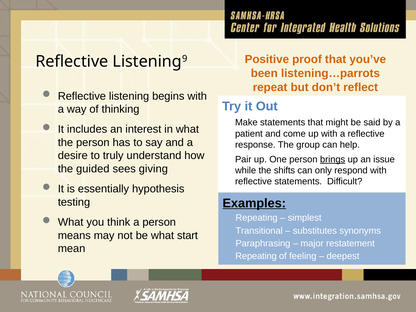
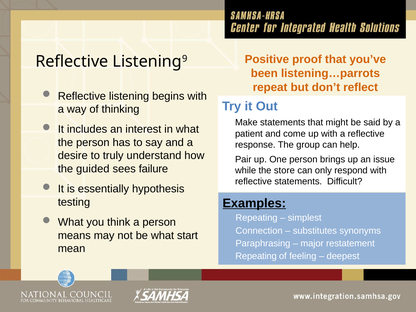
brings underline: present -> none (333, 159)
giving: giving -> failure (153, 169)
shifts: shifts -> store (284, 170)
Transitional: Transitional -> Connection (259, 231)
